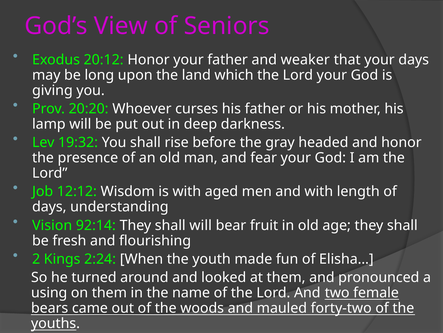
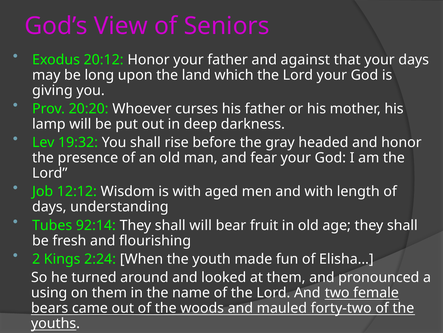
weaker: weaker -> against (305, 60)
Vision: Vision -> Tubes (52, 225)
